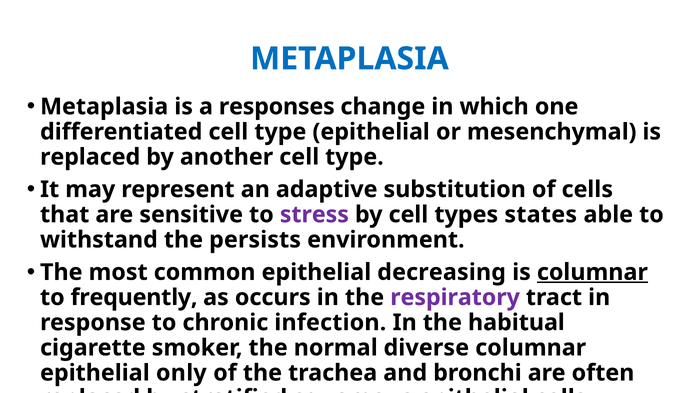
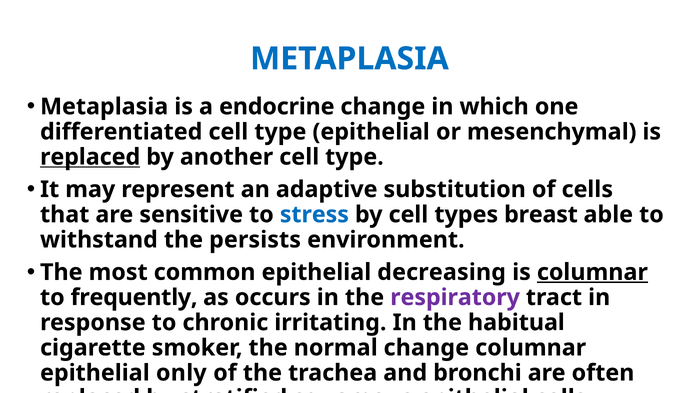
responses: responses -> endocrine (277, 107)
replaced underline: none -> present (90, 157)
stress colour: purple -> blue (314, 215)
states: states -> breast (541, 215)
infection: infection -> irritating (330, 323)
normal diverse: diverse -> change (426, 348)
